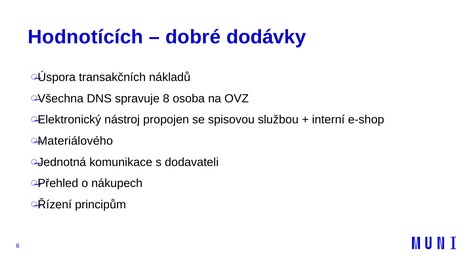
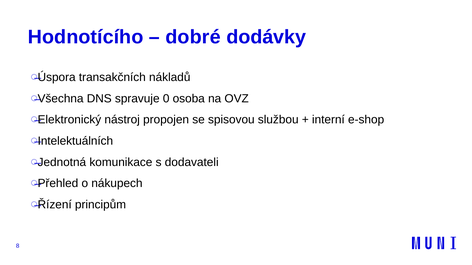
Hodnotících: Hodnotících -> Hodnotícího (86, 37)
spravuje 8: 8 -> 0 (166, 99)
Materiálového: Materiálového -> Intelektuálních (75, 141)
